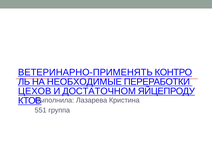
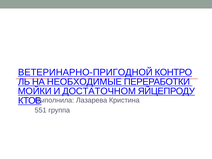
ВЕТЕРИНАРНО-ПРИМЕНЯТЬ: ВЕТЕРИНАРНО-ПРИМЕНЯТЬ -> ВЕТЕРИНАРНО-ПРИГОДНОЙ (85, 72)
ЦЕХОВ: ЦЕХОВ -> МОЙКИ (35, 91)
